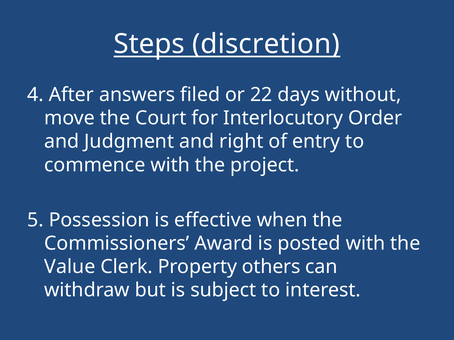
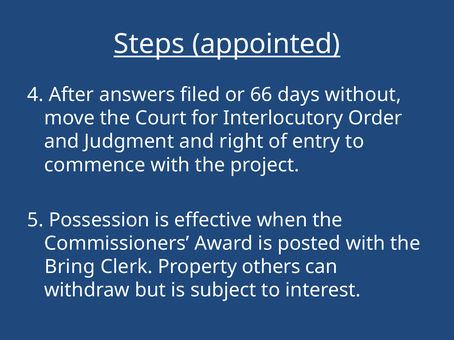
discretion: discretion -> appointed (266, 44)
22: 22 -> 66 (261, 95)
Value: Value -> Bring (70, 267)
